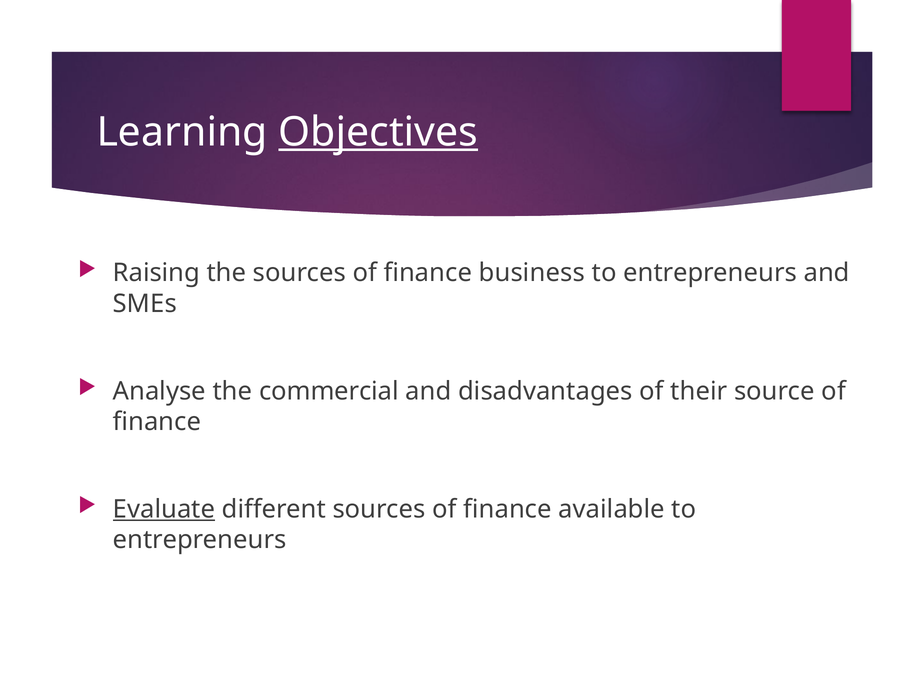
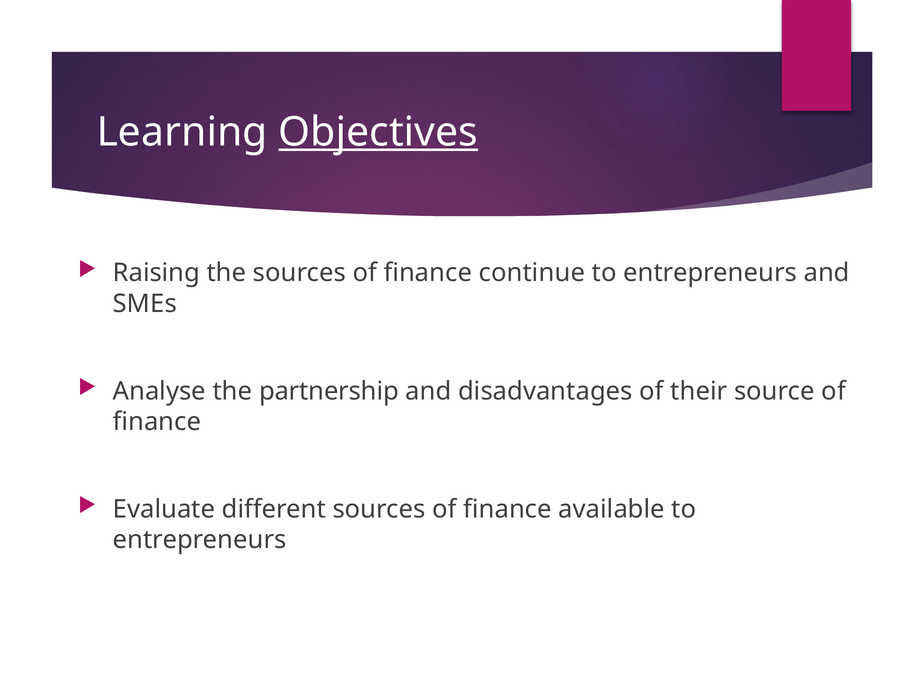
business: business -> continue (532, 273)
commercial: commercial -> partnership (329, 391)
Evaluate underline: present -> none (164, 509)
